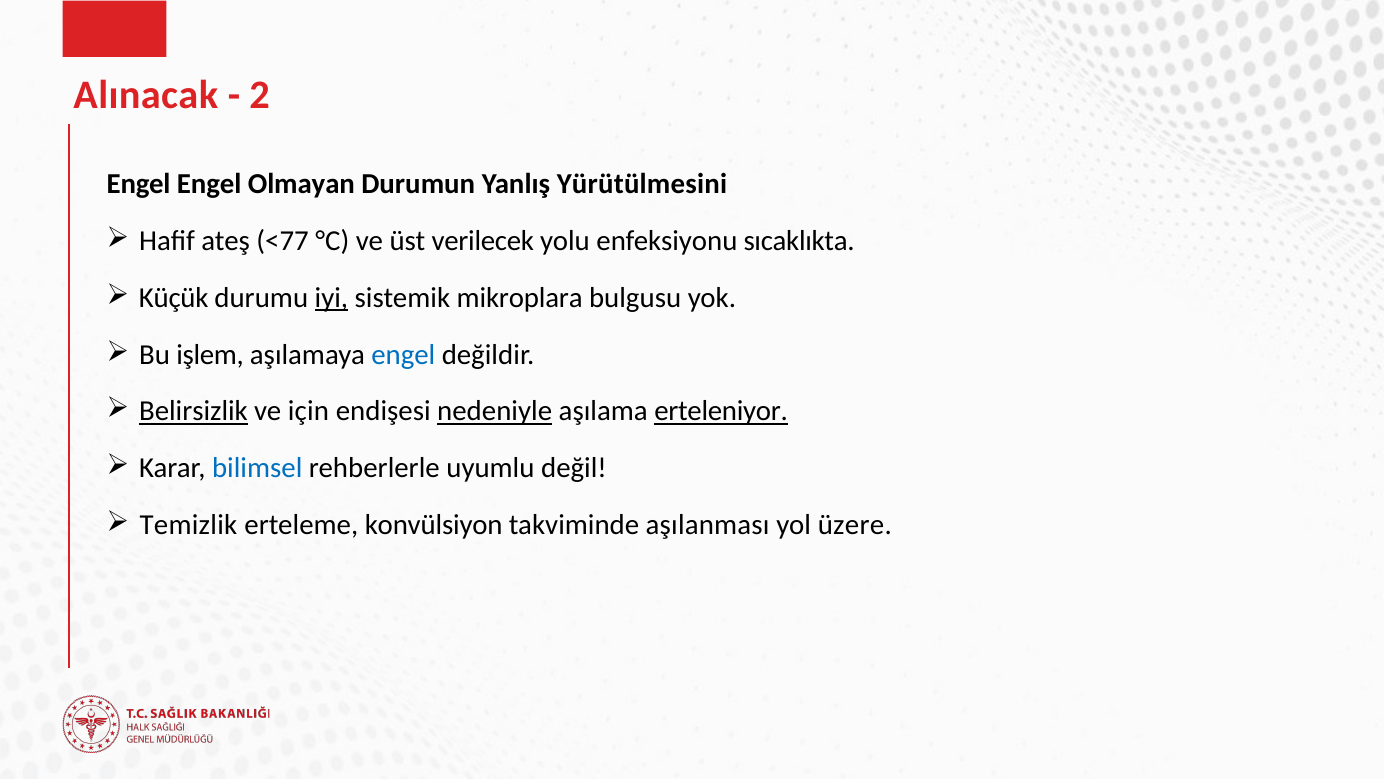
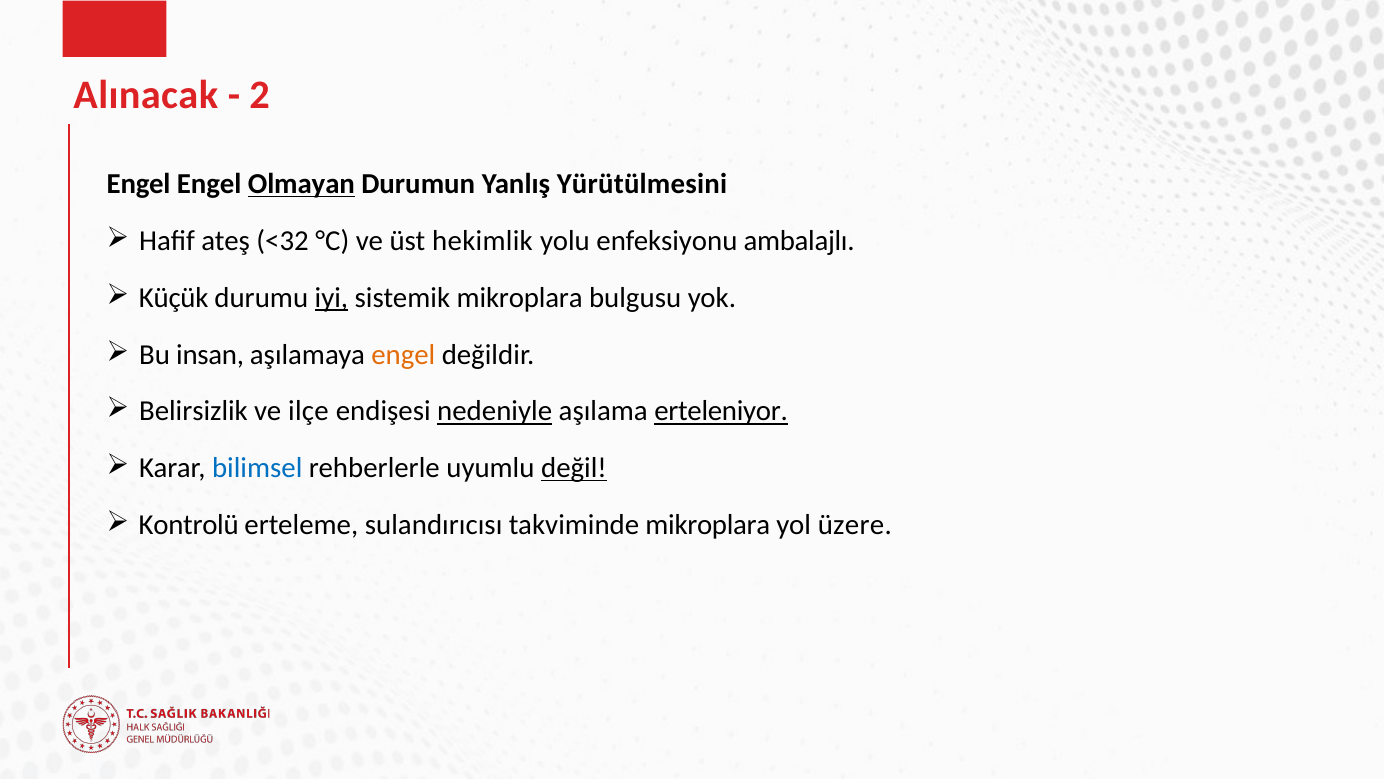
Olmayan underline: none -> present (301, 184)
<77: <77 -> <32 (283, 241)
verilecek: verilecek -> hekimlik (483, 241)
sıcaklıkta: sıcaklıkta -> ambalajlı (799, 241)
işlem: işlem -> insan (210, 354)
engel colour: blue -> orange (403, 354)
Belirsizlik underline: present -> none (193, 411)
için: için -> ilçe (308, 411)
değil underline: none -> present (574, 468)
Temizlik: Temizlik -> Kontrolü (189, 525)
konvülsiyon: konvülsiyon -> sulandırıcısı (434, 525)
takviminde aşılanması: aşılanması -> mikroplara (708, 525)
